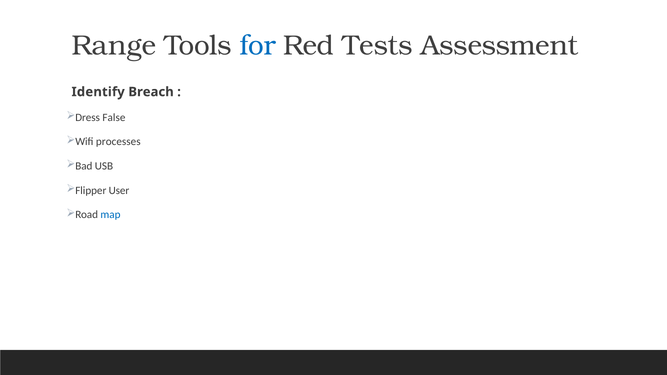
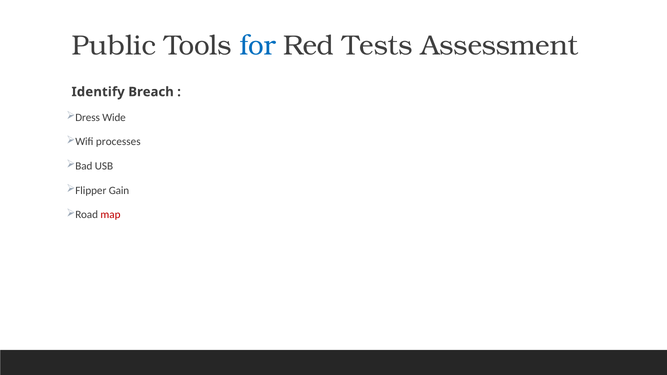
Range: Range -> Public (114, 46)
False: False -> Wide (114, 117)
User: User -> Gain (119, 190)
map colour: blue -> red (110, 215)
